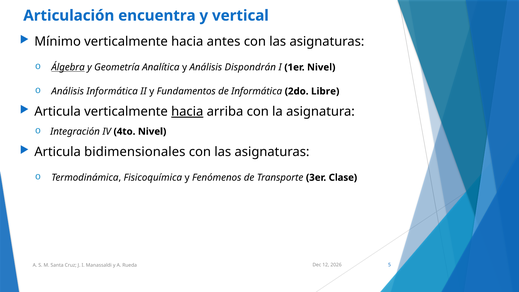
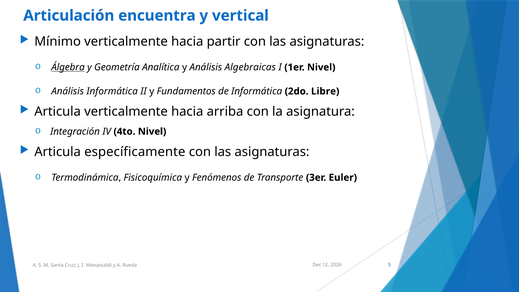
antes: antes -> partir (224, 42)
Dispondrán: Dispondrán -> Algebraicas (250, 67)
hacia underline: present -> none (187, 112)
bidimensionales: bidimensionales -> específicamente (135, 152)
Clase: Clase -> Euler (343, 178)
